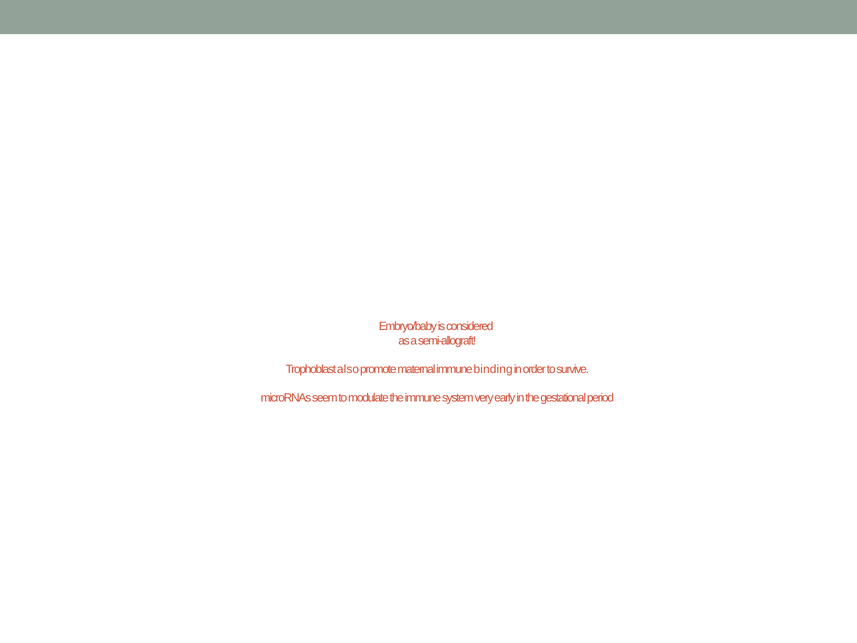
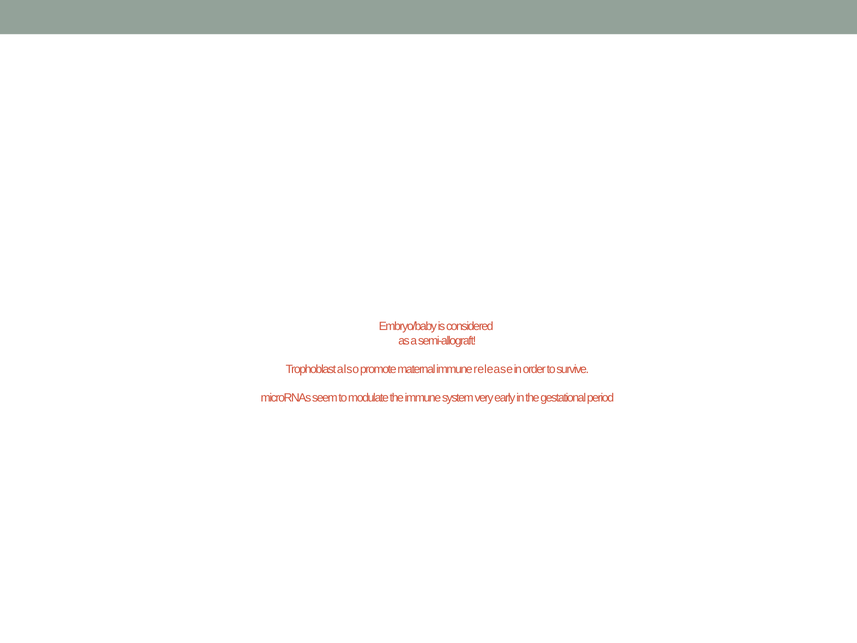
binding: binding -> release (493, 369)
